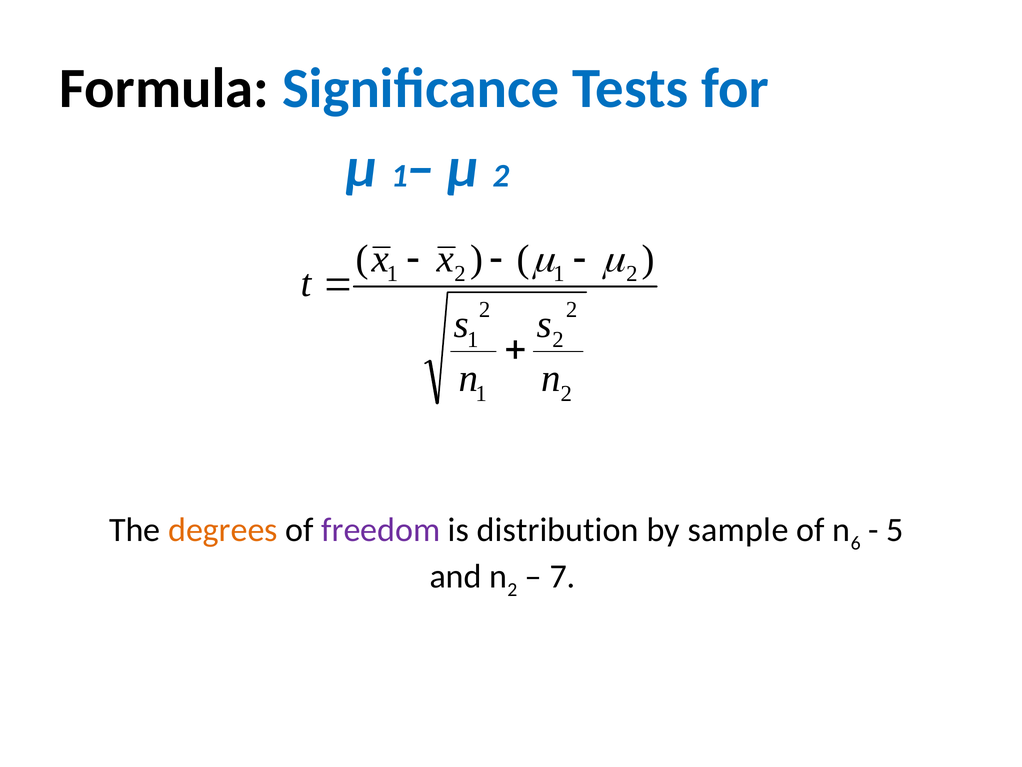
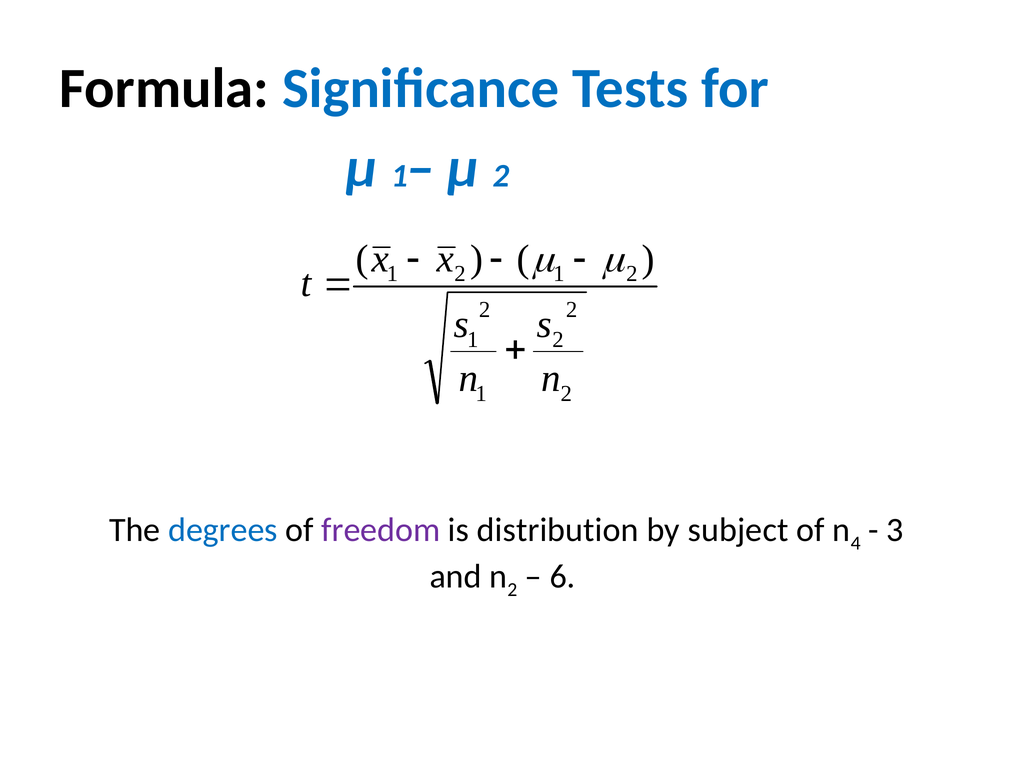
degrees colour: orange -> blue (223, 530)
sample: sample -> subject (738, 530)
6: 6 -> 4 (856, 543)
5: 5 -> 3 (895, 530)
7: 7 -> 6 (562, 576)
